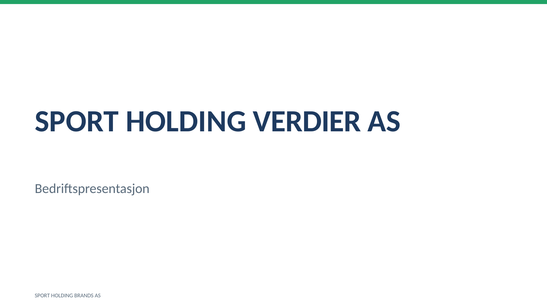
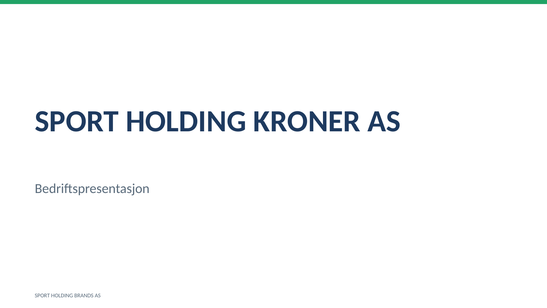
VERDIER: VERDIER -> KRONER (307, 121)
